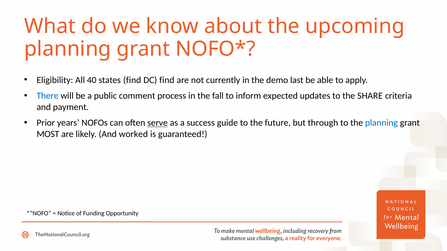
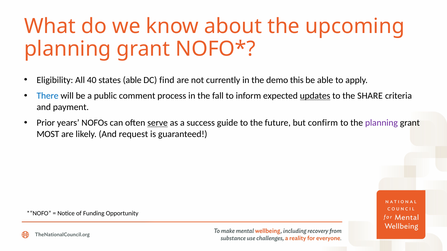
states find: find -> able (132, 80)
last: last -> this (297, 80)
updates underline: none -> present (315, 96)
through: through -> confirm (323, 123)
planning colour: blue -> purple (381, 123)
worked: worked -> request (133, 134)
